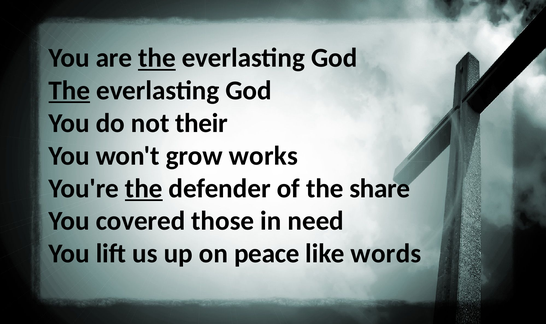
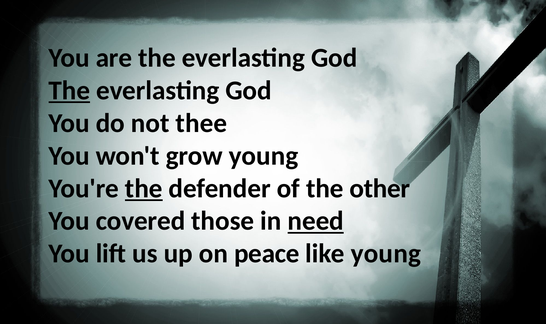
the underline: present -> none (157, 58)
their: their -> thee (201, 123)
grow works: works -> young (263, 156)
share: share -> other (380, 188)
need underline: none -> present (316, 221)
like words: words -> young (386, 253)
